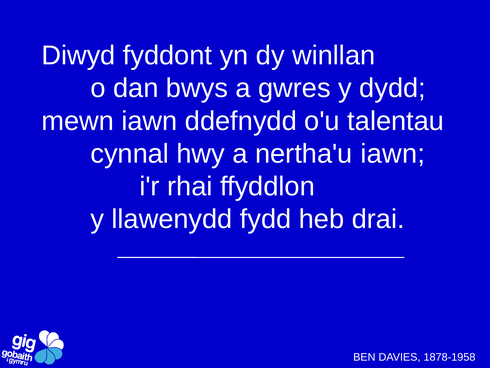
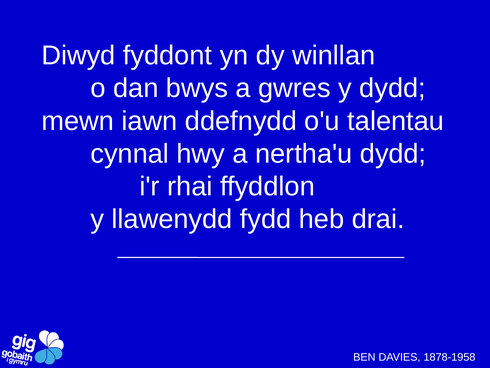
nertha'u iawn: iawn -> dydd (393, 154)
